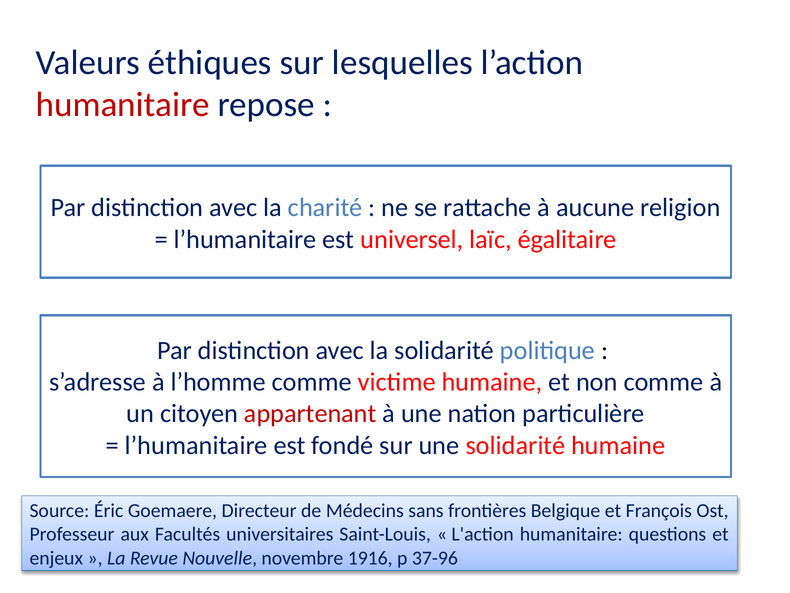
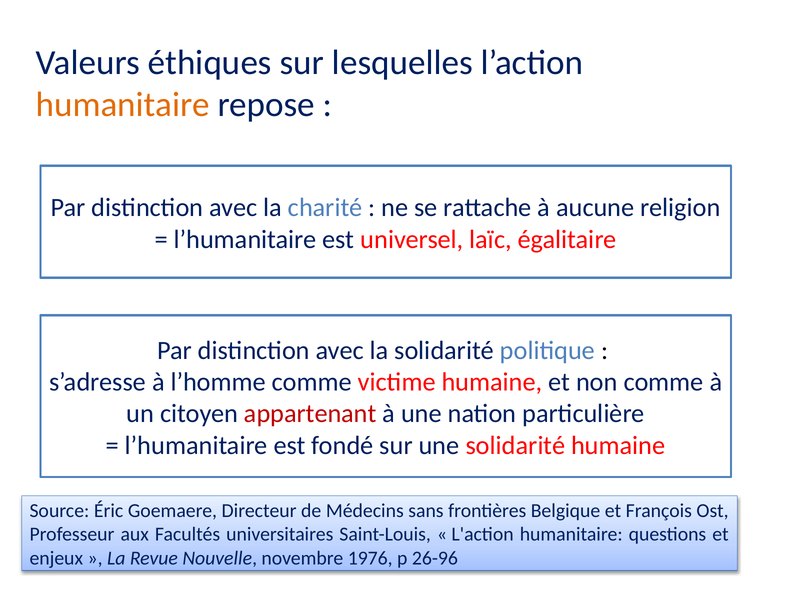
humanitaire colour: red -> orange (123, 105)
1916: 1916 -> 1976 (370, 558)
37-96: 37-96 -> 26-96 (435, 558)
